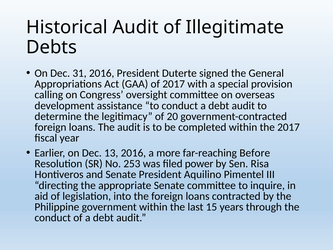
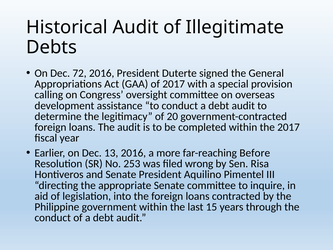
31: 31 -> 72 (80, 73)
power: power -> wrong (199, 164)
